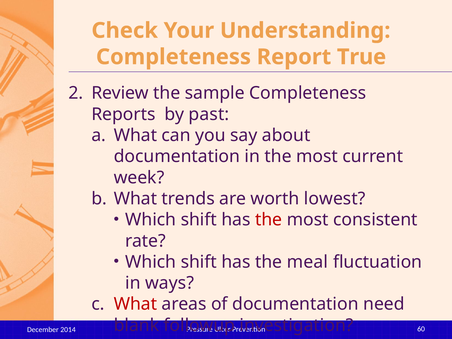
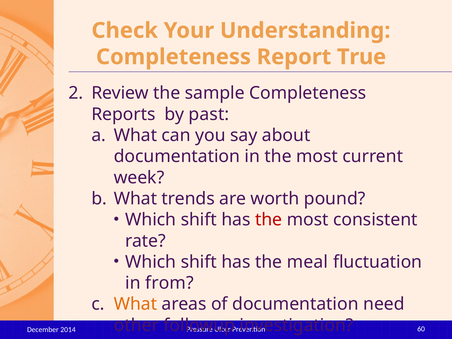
lowest: lowest -> pound (335, 199)
ways: ways -> from (170, 283)
What colour: red -> orange (135, 304)
blank: blank -> other (136, 325)
